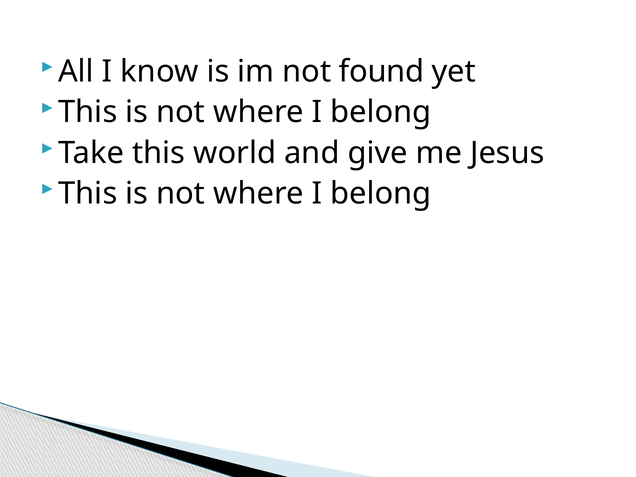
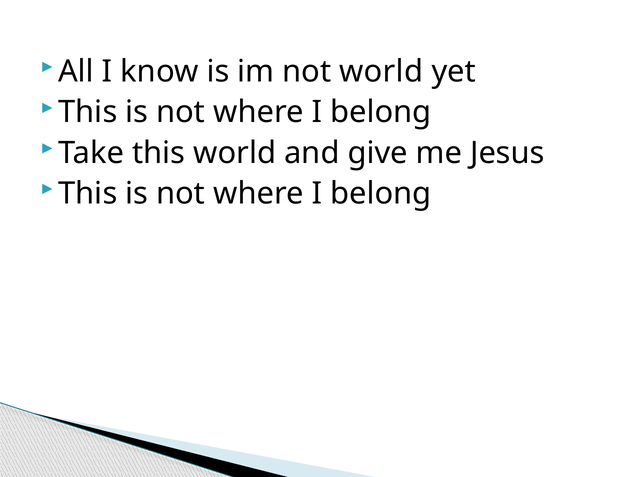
not found: found -> world (381, 72)
